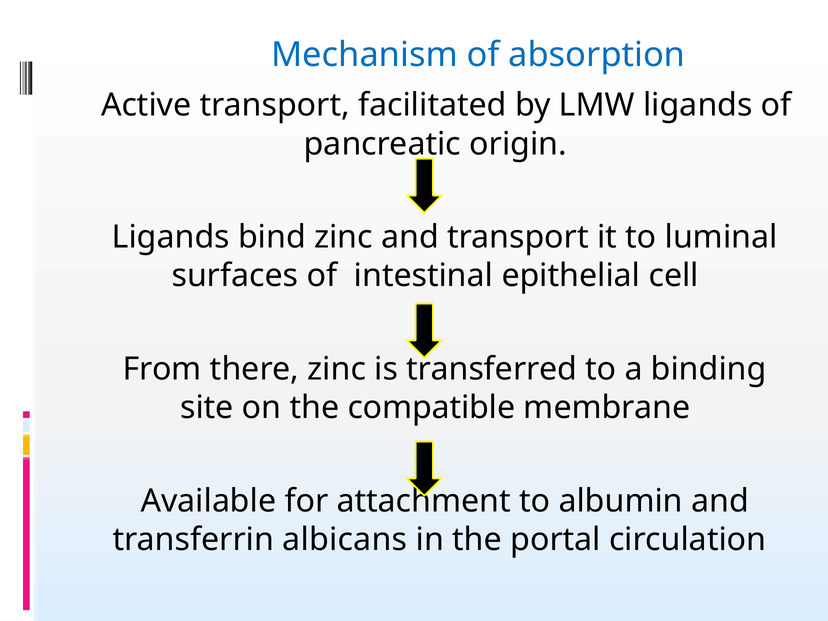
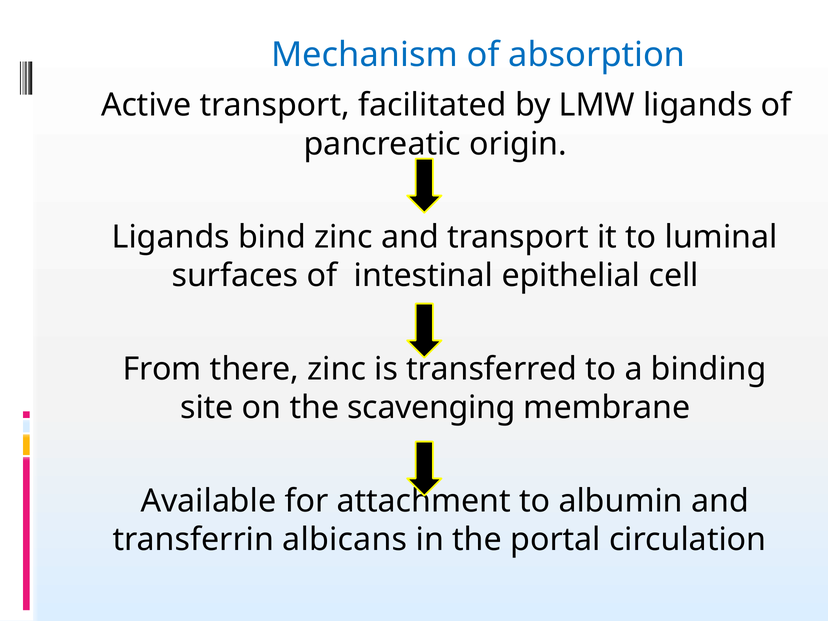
compatible: compatible -> scavenging (431, 408)
